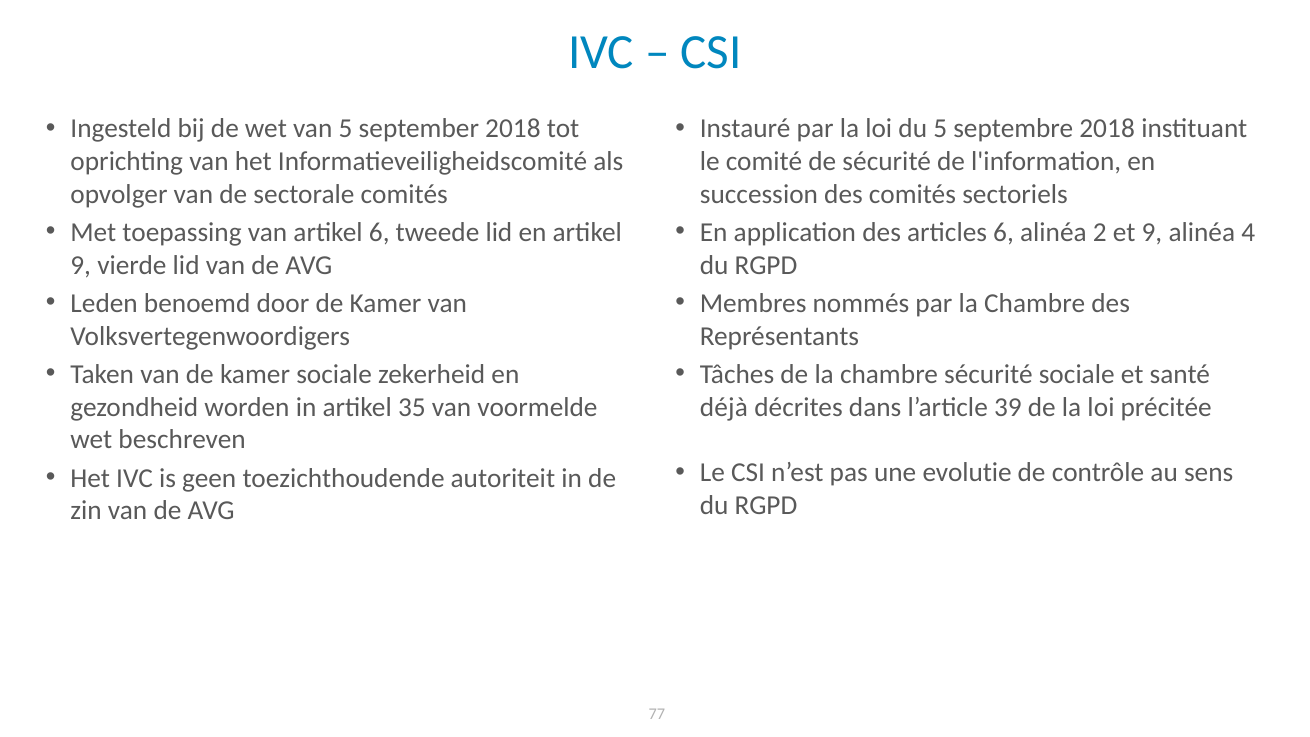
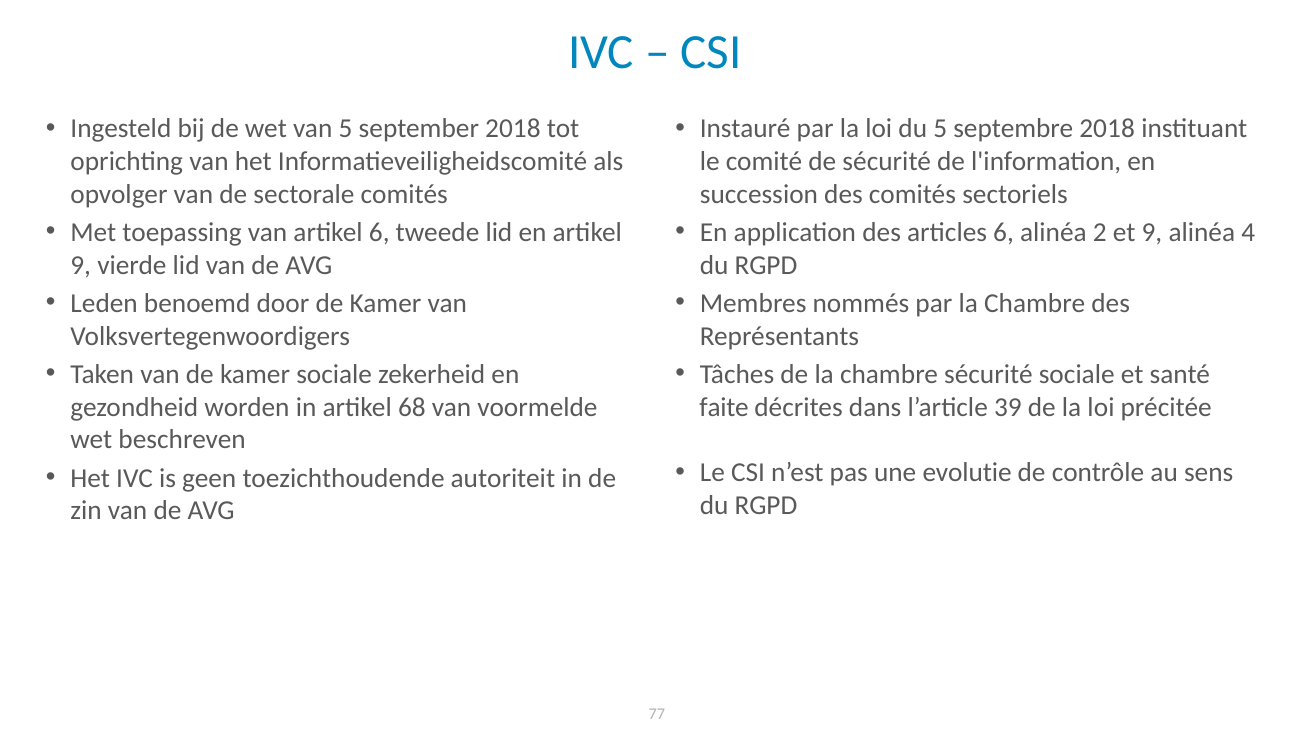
35: 35 -> 68 (412, 407)
déjà: déjà -> faite (724, 407)
